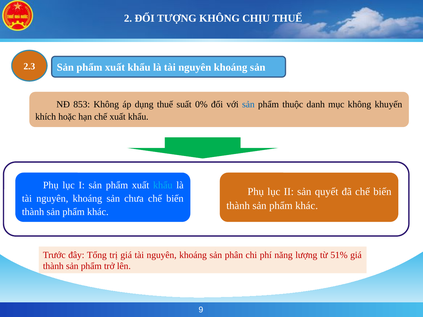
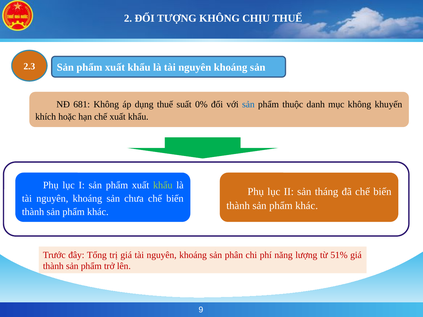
853: 853 -> 681 (82, 105)
khẩu colour: light blue -> light green (163, 186)
quyết: quyết -> tháng (327, 192)
